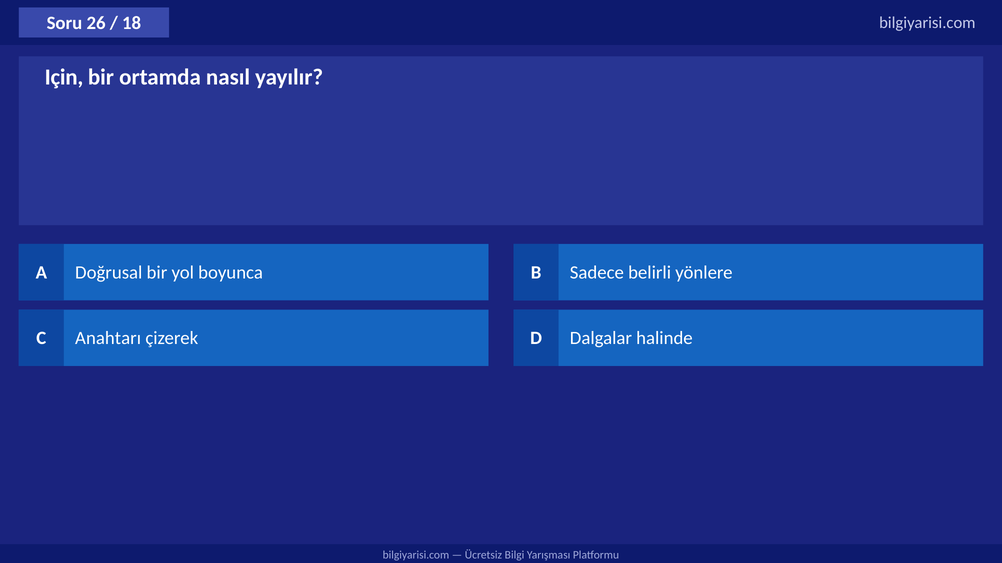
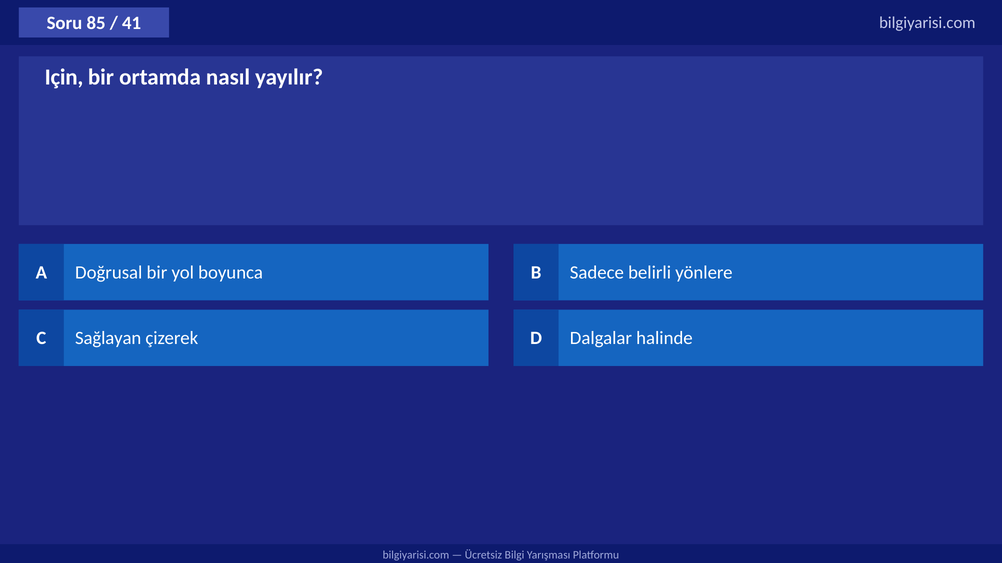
26: 26 -> 85 (96, 23)
18: 18 -> 41 (132, 23)
Anahtarı: Anahtarı -> Sağlayan (108, 338)
